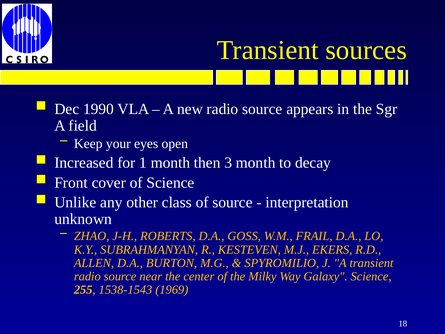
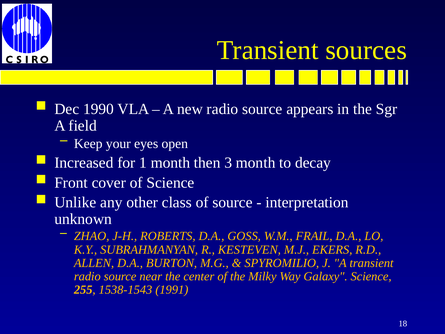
1969: 1969 -> 1991 (172, 289)
